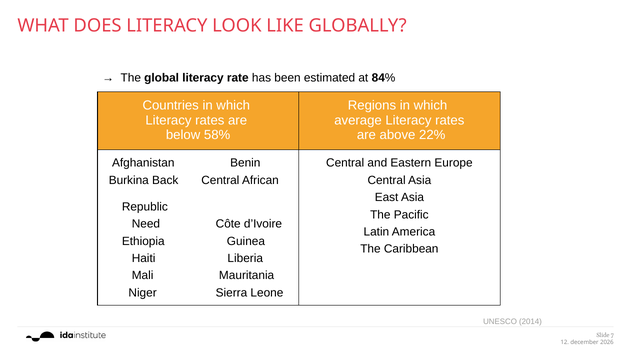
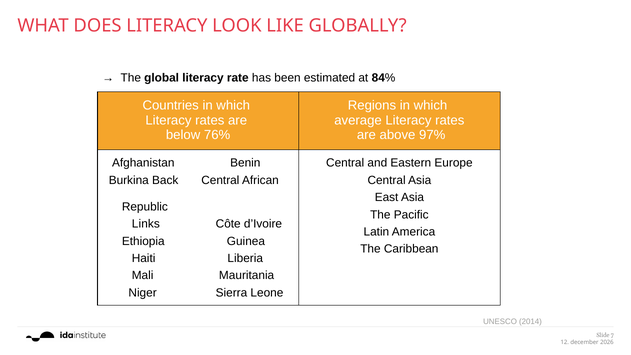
58%: 58% -> 76% (217, 135)
22%: 22% -> 97% (432, 135)
Need: Need -> Links (146, 224)
